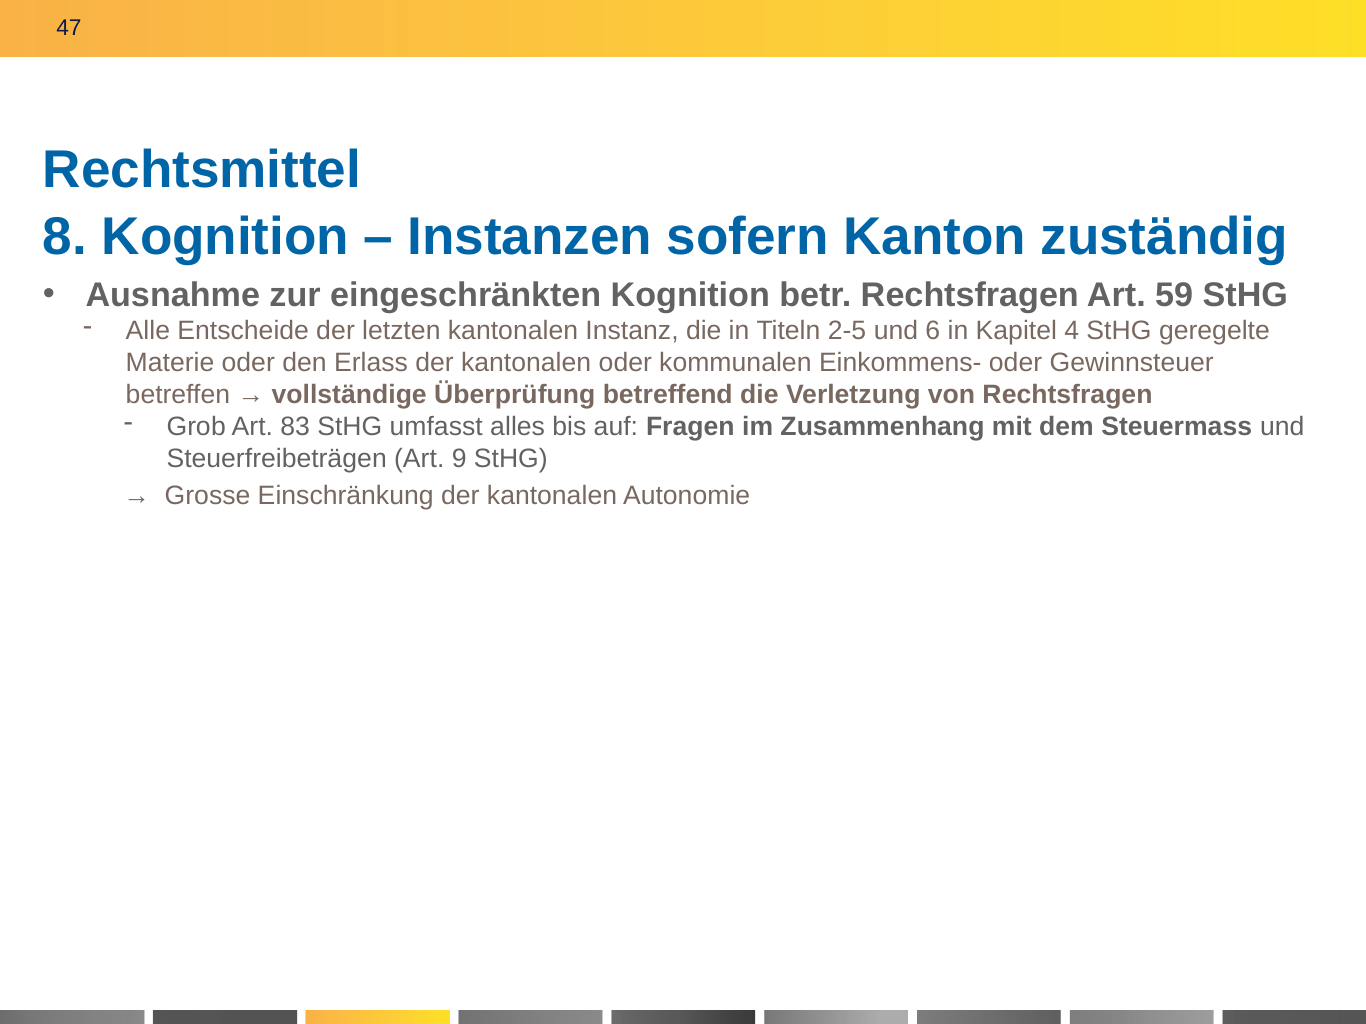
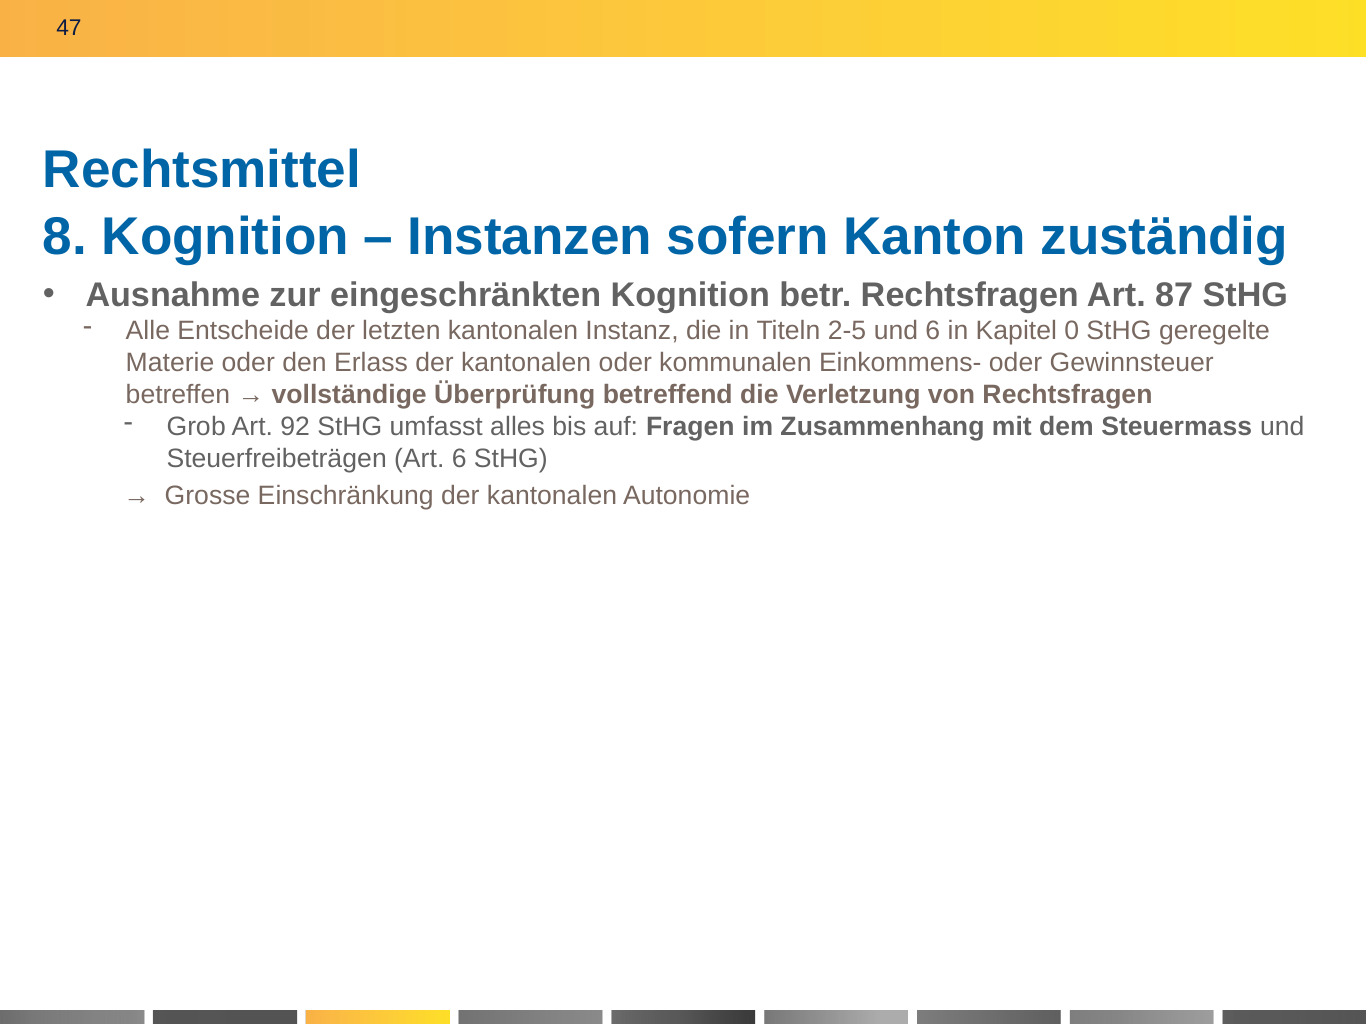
59: 59 -> 87 (1174, 295)
4: 4 -> 0 (1072, 331)
83: 83 -> 92 (295, 427)
Art 9: 9 -> 6 (459, 459)
